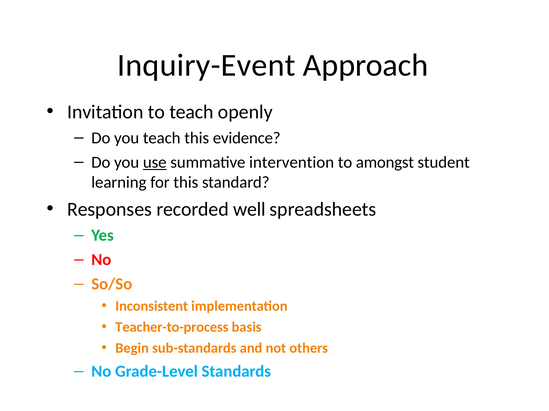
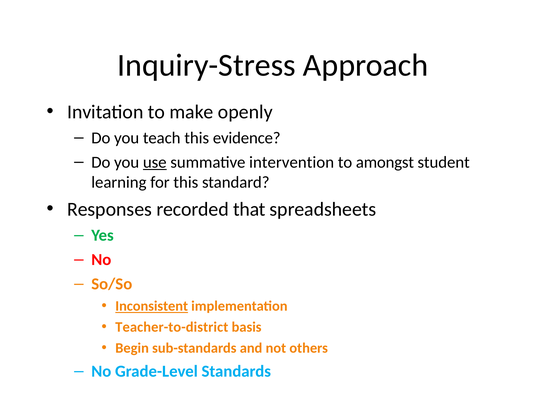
Inquiry-Event: Inquiry-Event -> Inquiry-Stress (206, 65)
to teach: teach -> make (191, 112)
well: well -> that (249, 210)
Inconsistent underline: none -> present (152, 307)
Teacher-to-process: Teacher-to-process -> Teacher-to-district (172, 328)
